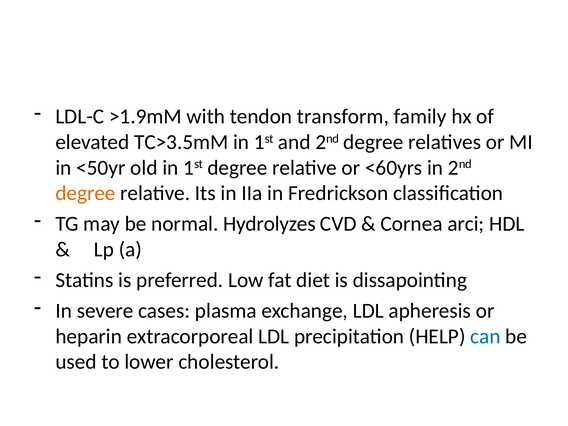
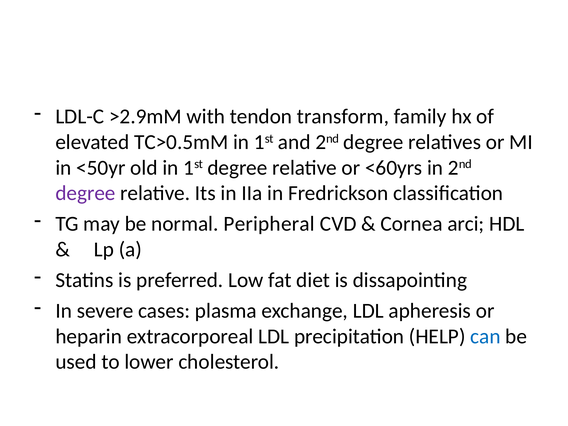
>1.9mM: >1.9mM -> >2.9mM (145, 117)
TC>3.5mM: TC>3.5mM -> TC>0.5mM (181, 142)
degree colour: orange -> purple (85, 193)
Hydrolyzes: Hydrolyzes -> Peripheral (269, 224)
